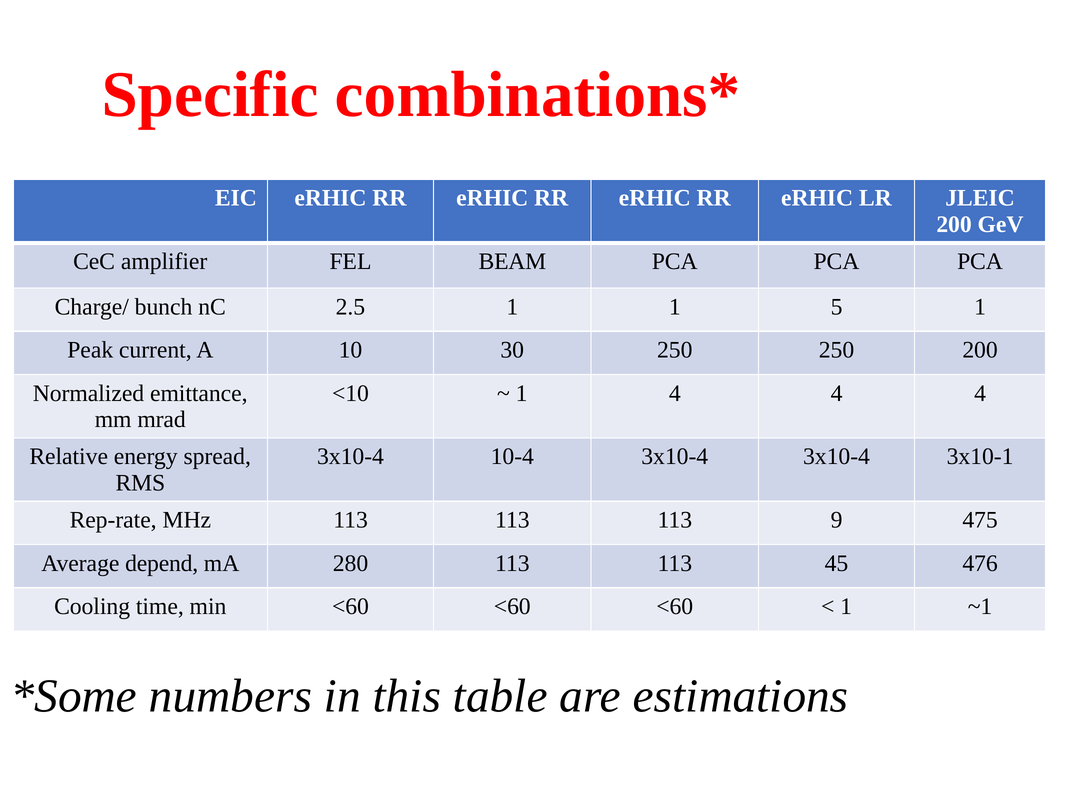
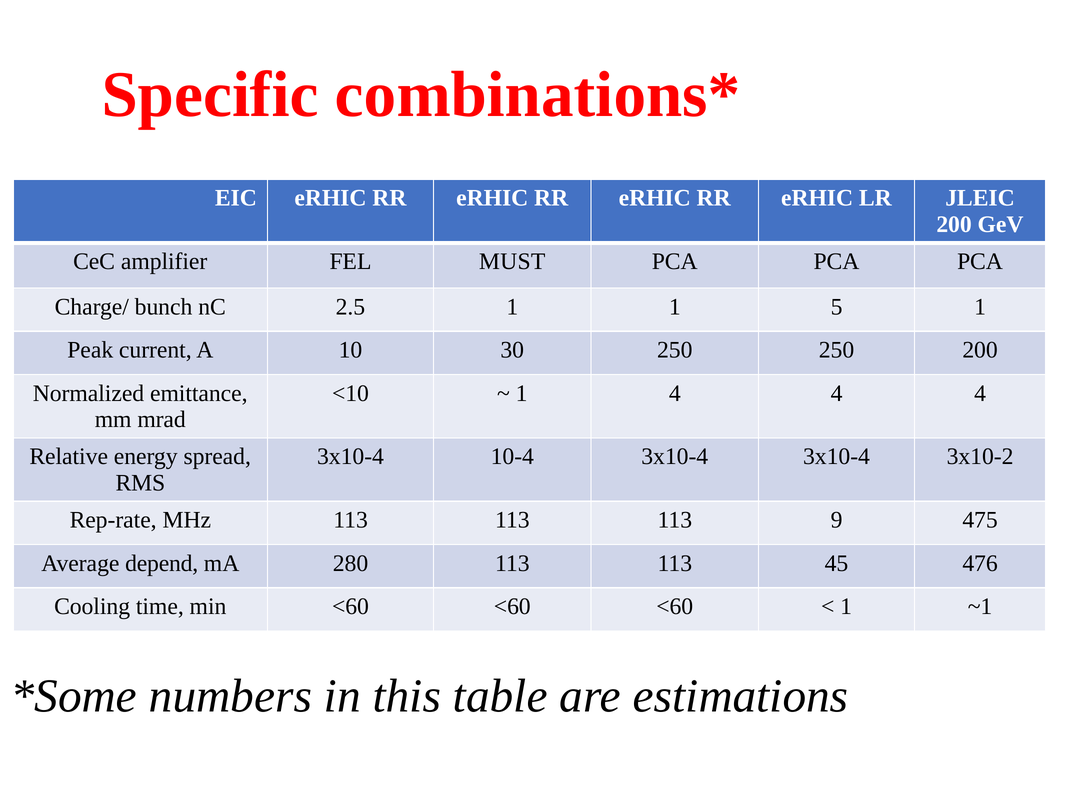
BEAM: BEAM -> MUST (512, 261)
3x10-1: 3x10-1 -> 3x10-2 (980, 456)
